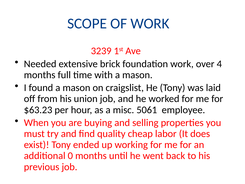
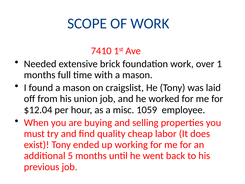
3239: 3239 -> 7410 (101, 51)
4: 4 -> 1 (219, 64)
$63.23: $63.23 -> $12.04 (38, 110)
5061: 5061 -> 1059 (147, 110)
0: 0 -> 5 (70, 156)
